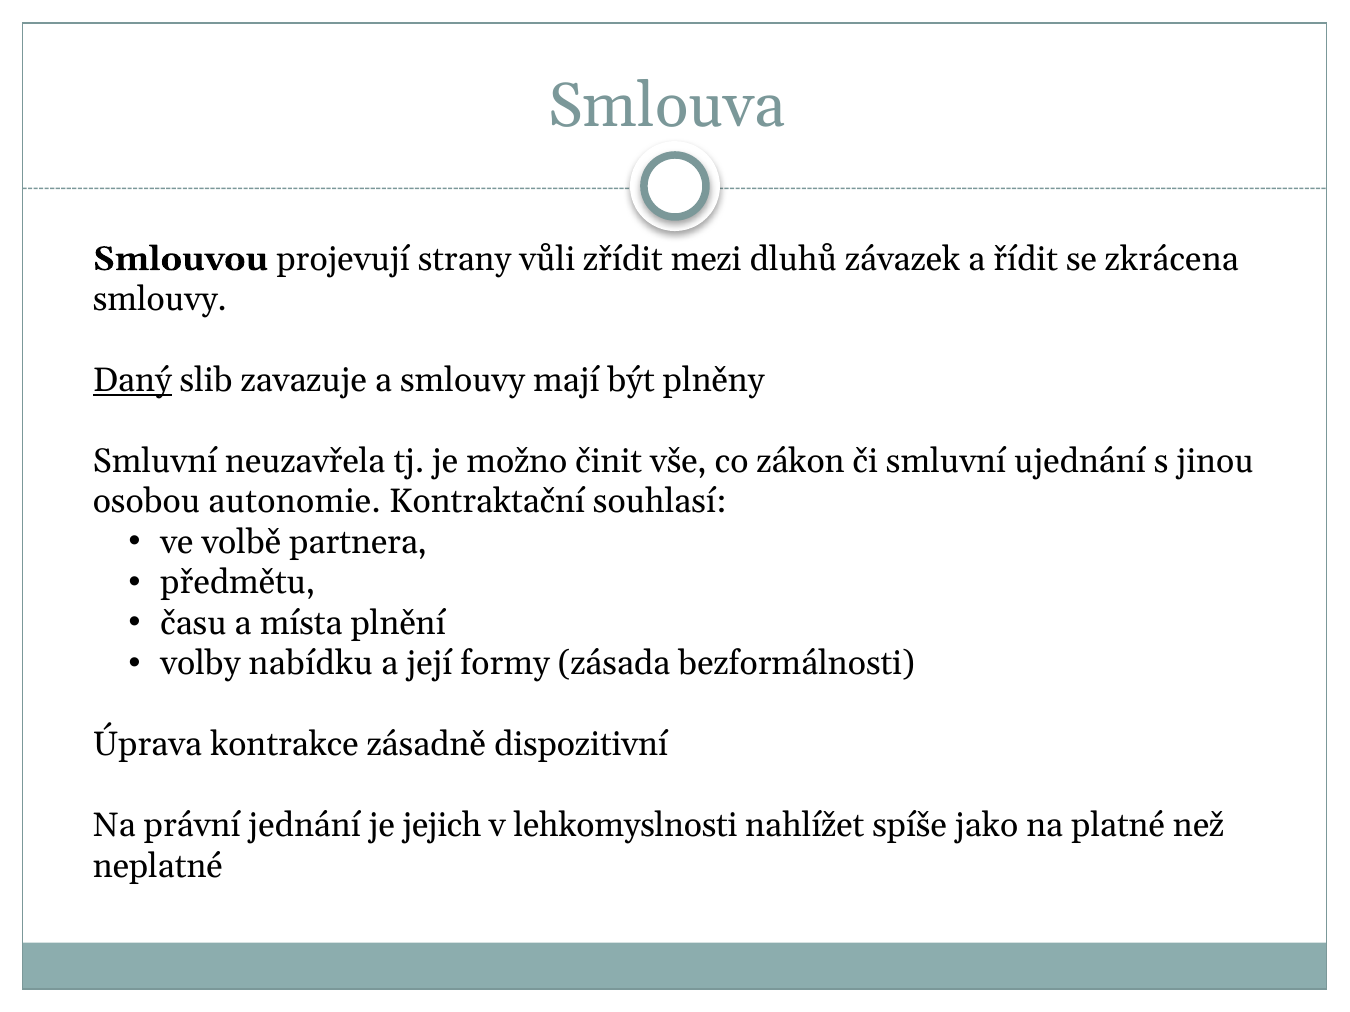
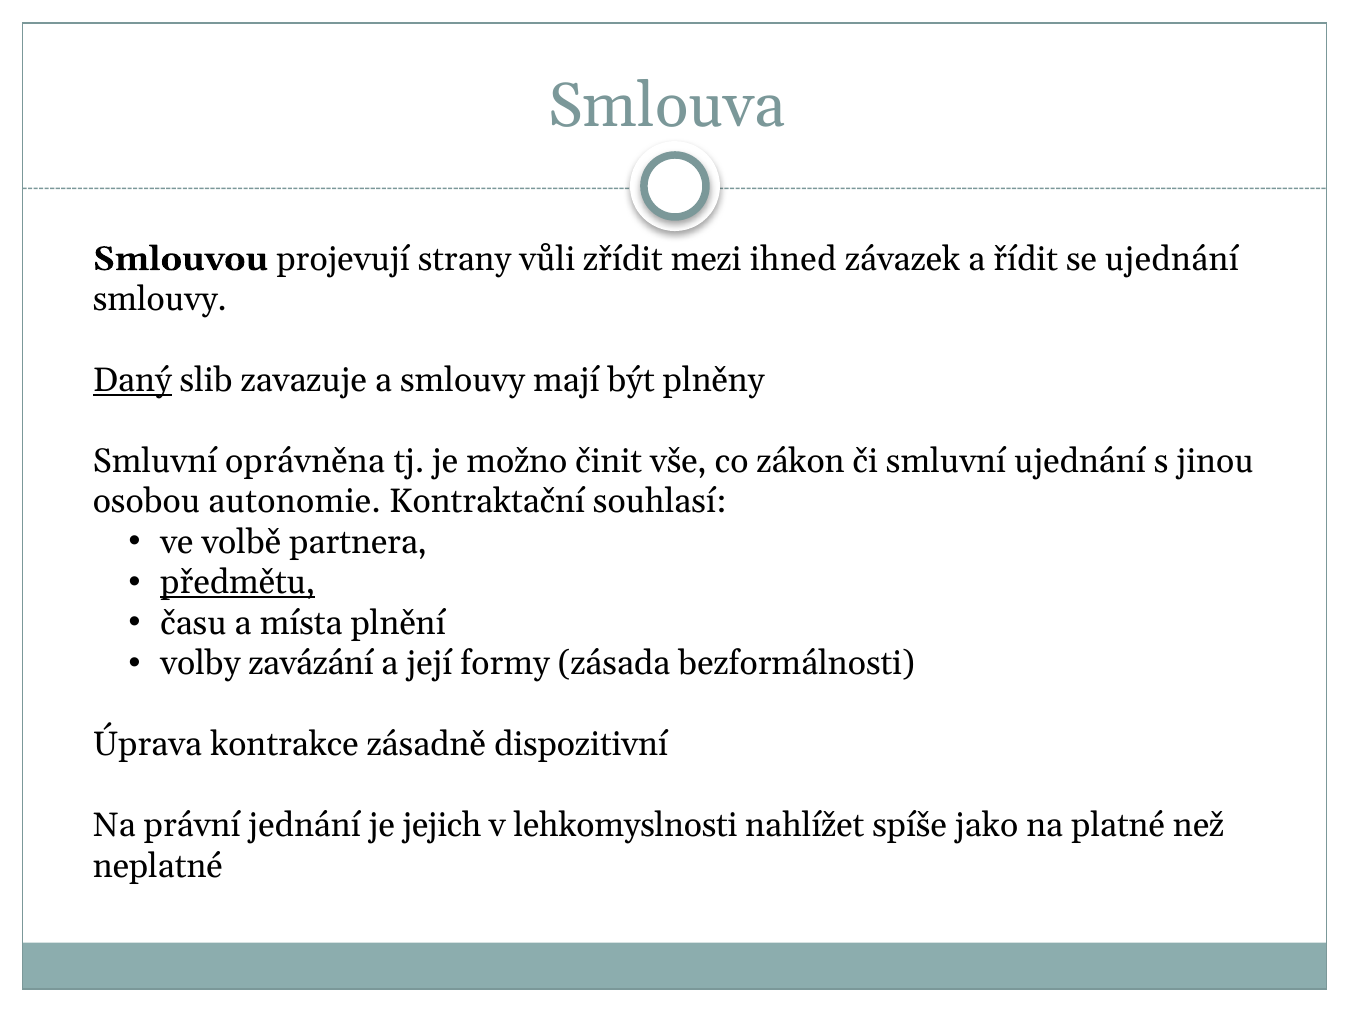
dluhů: dluhů -> ihned (793, 259)
se zkrácena: zkrácena -> ujednání (1172, 259)
neuzavřela: neuzavřela -> oprávněna (305, 462)
předmětu underline: none -> present (238, 583)
nabídku: nabídku -> zavázání (311, 664)
